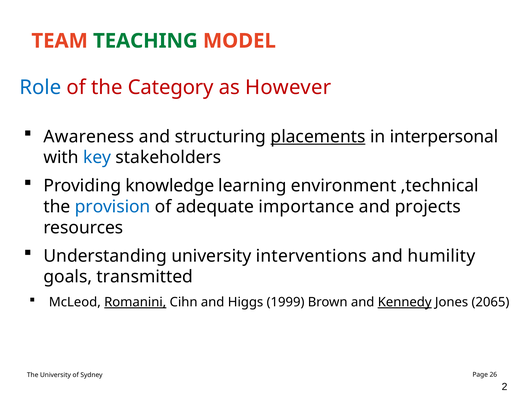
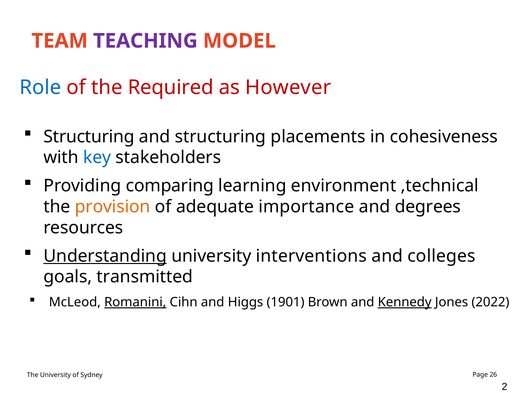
TEACHING colour: green -> purple (145, 41)
Category: Category -> Required (171, 88)
Awareness: Awareness -> Structuring (89, 137)
placements underline: present -> none (318, 137)
interpersonal: interpersonal -> cohesiveness (444, 137)
knowledge: knowledge -> comparing (170, 186)
provision colour: blue -> orange (113, 207)
projects: projects -> degrees (428, 207)
Understanding underline: none -> present (105, 256)
humility: humility -> colleges (441, 256)
1999: 1999 -> 1901 (286, 302)
2065: 2065 -> 2022 (490, 302)
